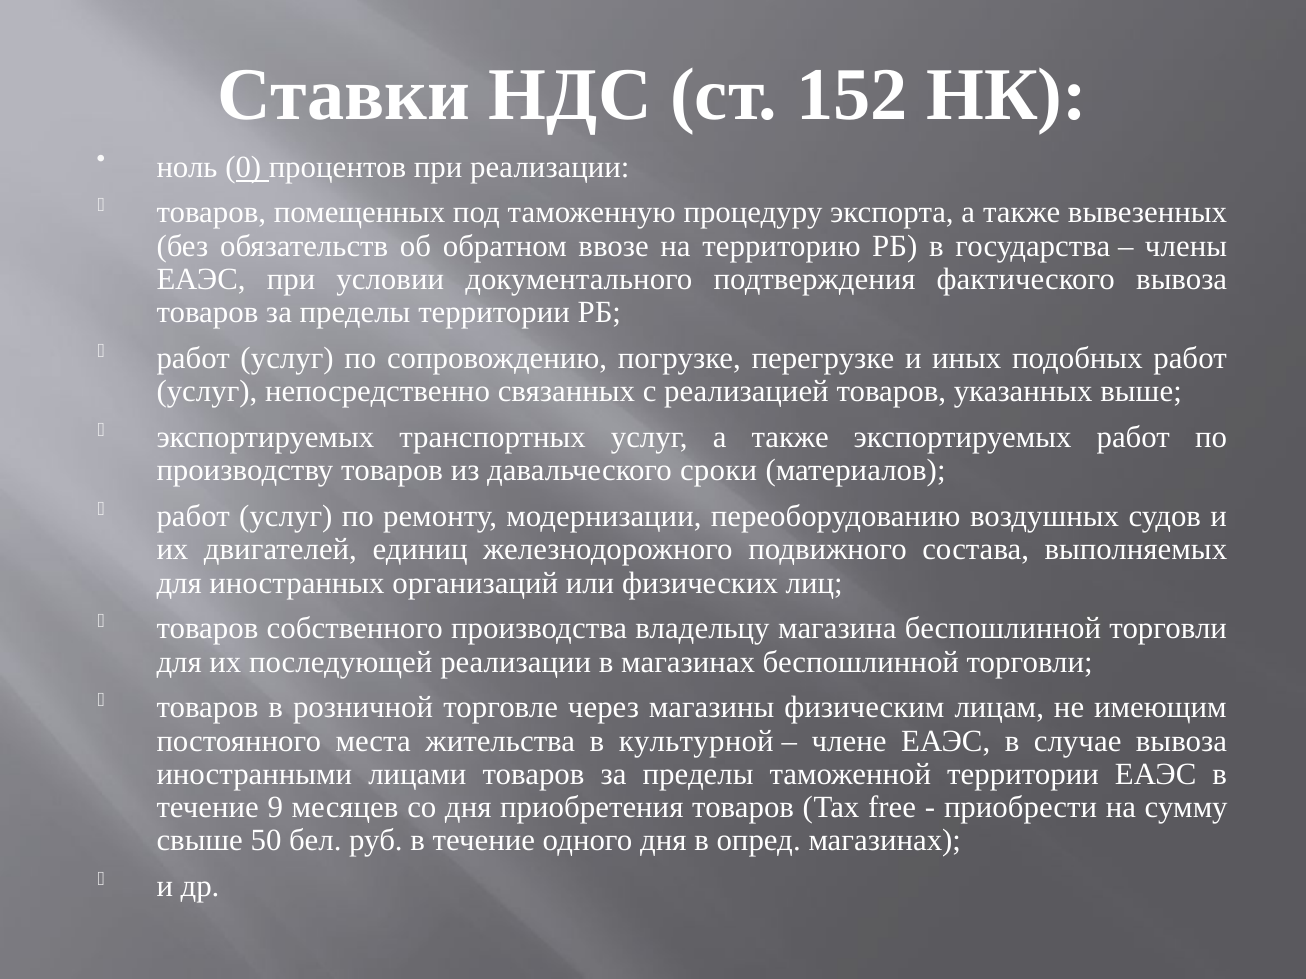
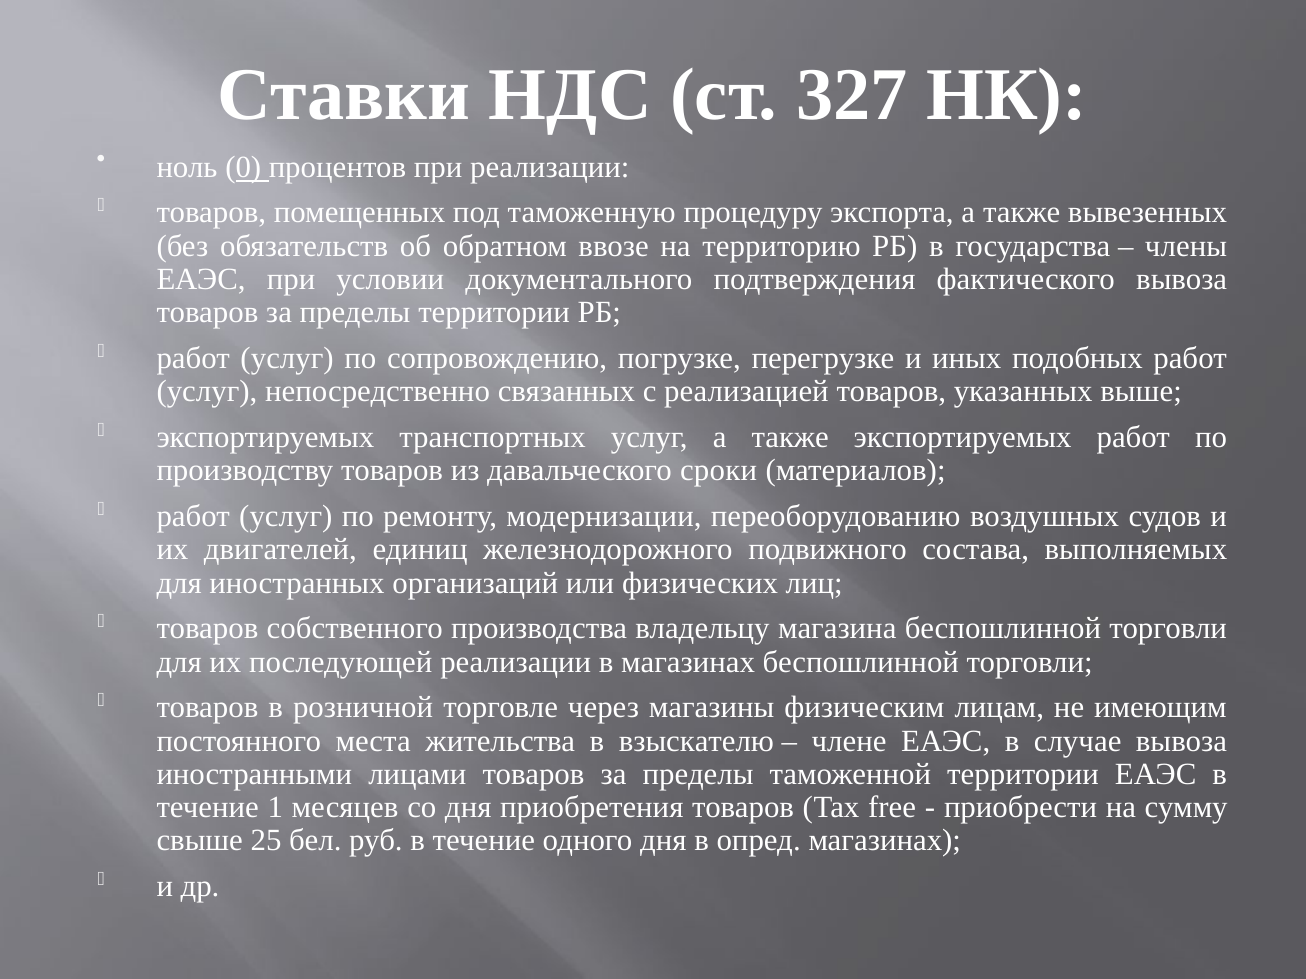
152: 152 -> 327 (852, 96)
культурной: культурной -> взыскателю (696, 741)
9: 9 -> 1 (275, 808)
50: 50 -> 25 (266, 841)
